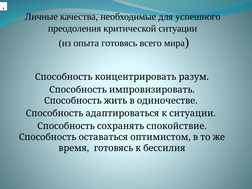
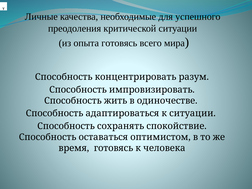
бессилия: бессилия -> человека (164, 148)
